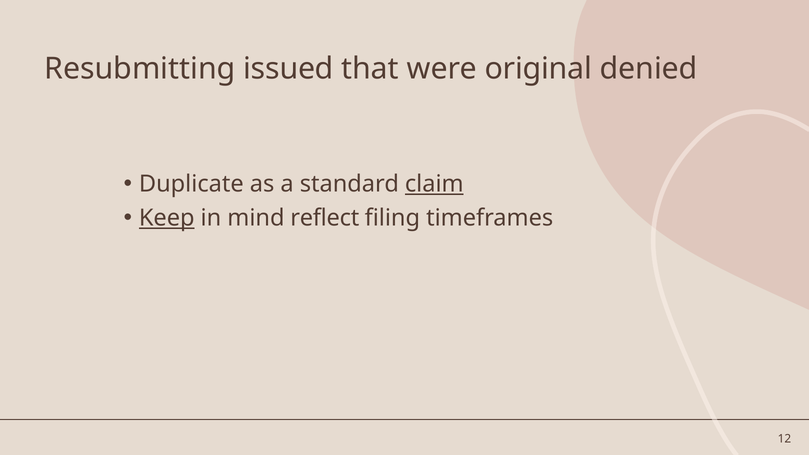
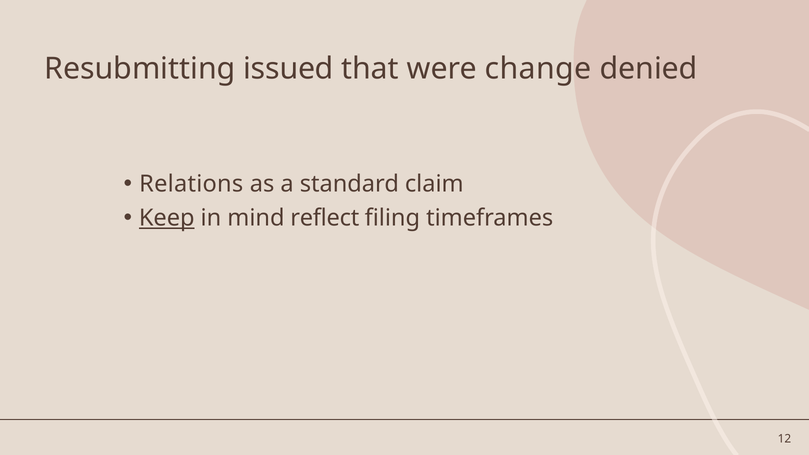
original: original -> change (538, 69)
Duplicate: Duplicate -> Relations (191, 184)
claim underline: present -> none (434, 184)
